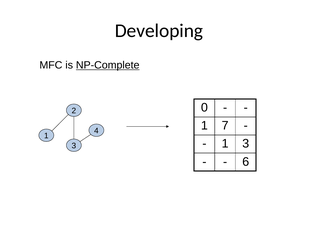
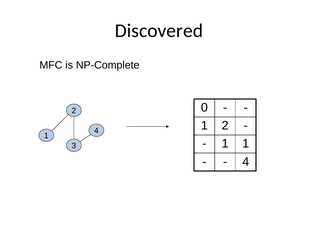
Developing: Developing -> Discovered (159, 31)
NP-Complete underline: present -> none (108, 65)
1 7: 7 -> 2 (225, 126)
1 3: 3 -> 1 (246, 144)
6: 6 -> 4 (246, 162)
